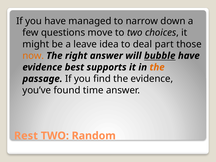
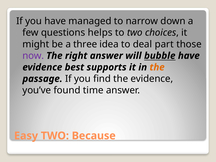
move: move -> helps (100, 33)
leave: leave -> three (85, 44)
now colour: orange -> purple (33, 56)
Rest: Rest -> Easy (26, 136)
Random: Random -> Because (94, 136)
